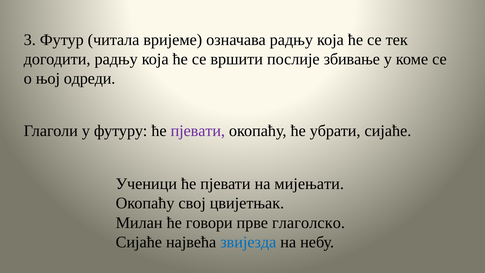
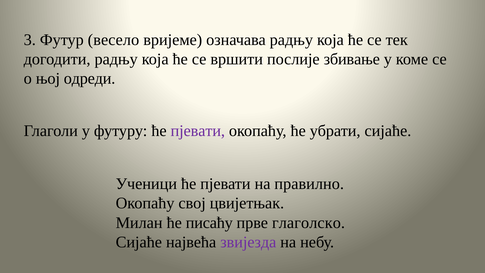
читала: читала -> весело (113, 40)
мијењати: мијењати -> правилно (309, 184)
говори: говори -> писаћу (209, 223)
звијезда colour: blue -> purple (248, 242)
